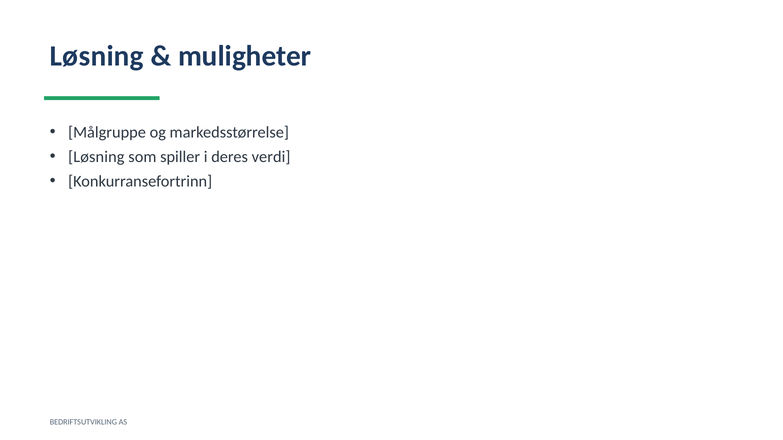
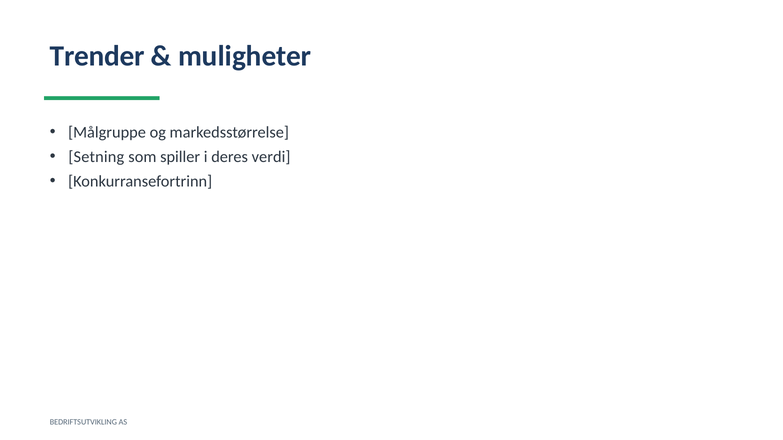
Løsning: Løsning -> Trender (97, 56)
Løsning: Løsning -> Setning (96, 157)
